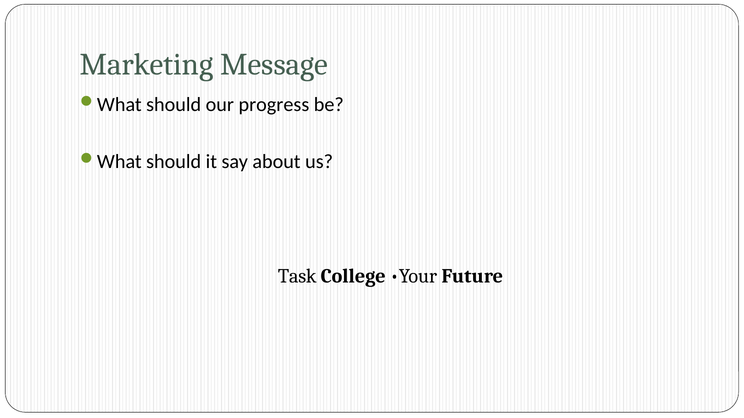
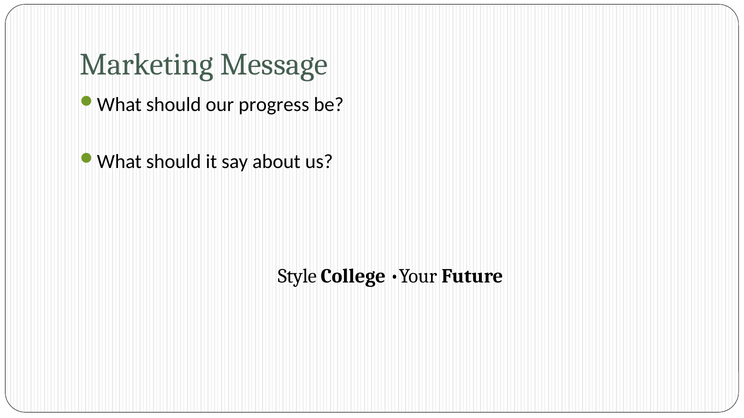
Task: Task -> Style (297, 277)
